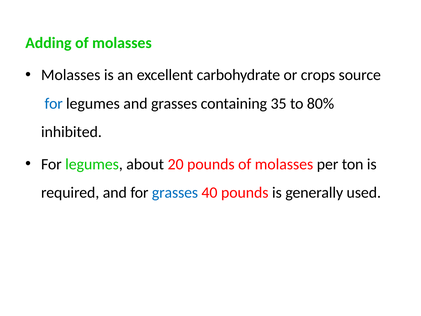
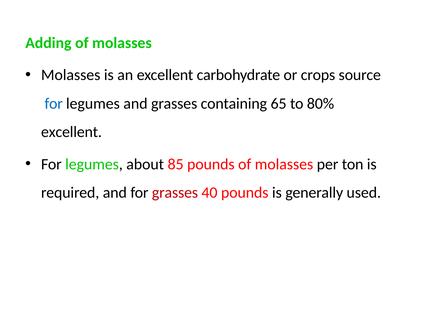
35: 35 -> 65 (279, 103)
inhibited: inhibited -> excellent (71, 132)
20: 20 -> 85 (176, 164)
grasses colour: blue -> red (175, 193)
